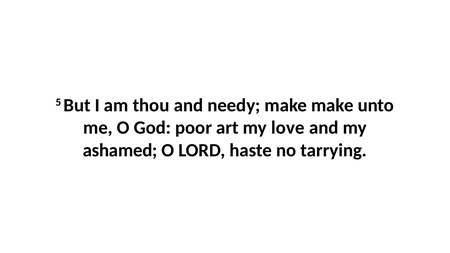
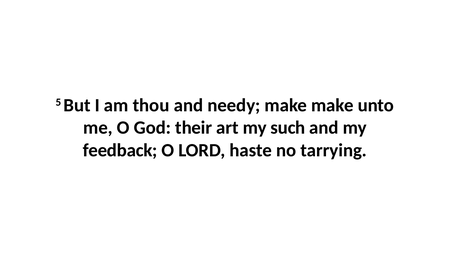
poor: poor -> their (194, 128)
love: love -> such (288, 128)
ashamed: ashamed -> feedback (120, 150)
